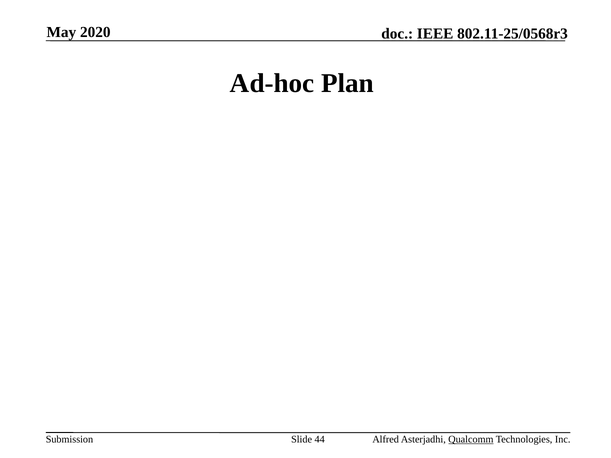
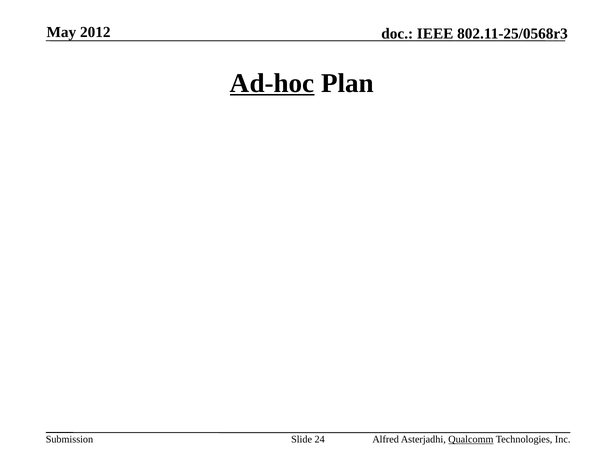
2020: 2020 -> 2012 (95, 32)
Ad-hoc underline: none -> present (272, 83)
44: 44 -> 24 (320, 439)
